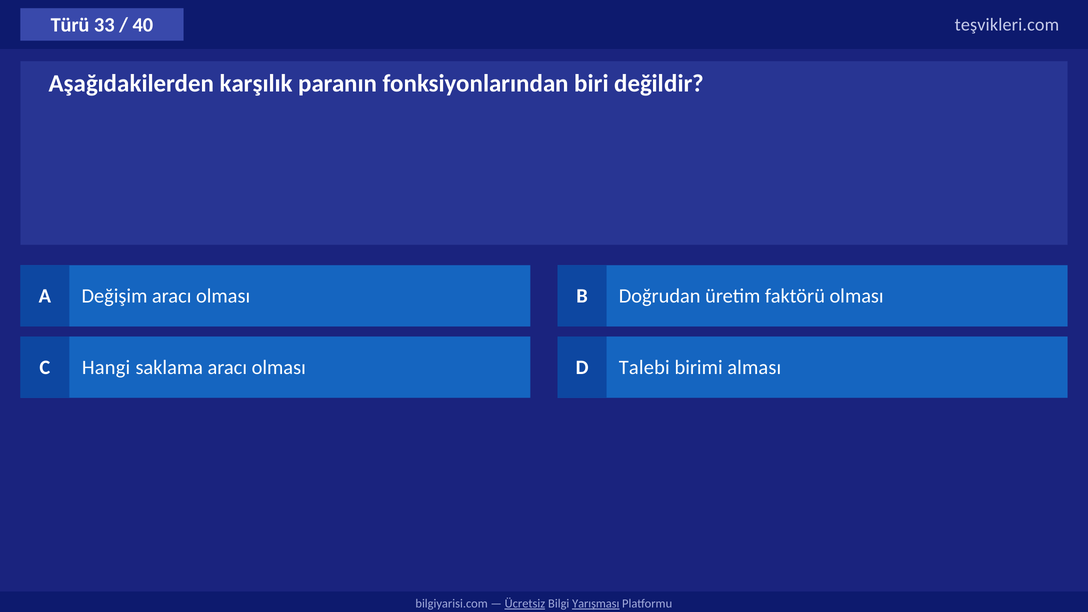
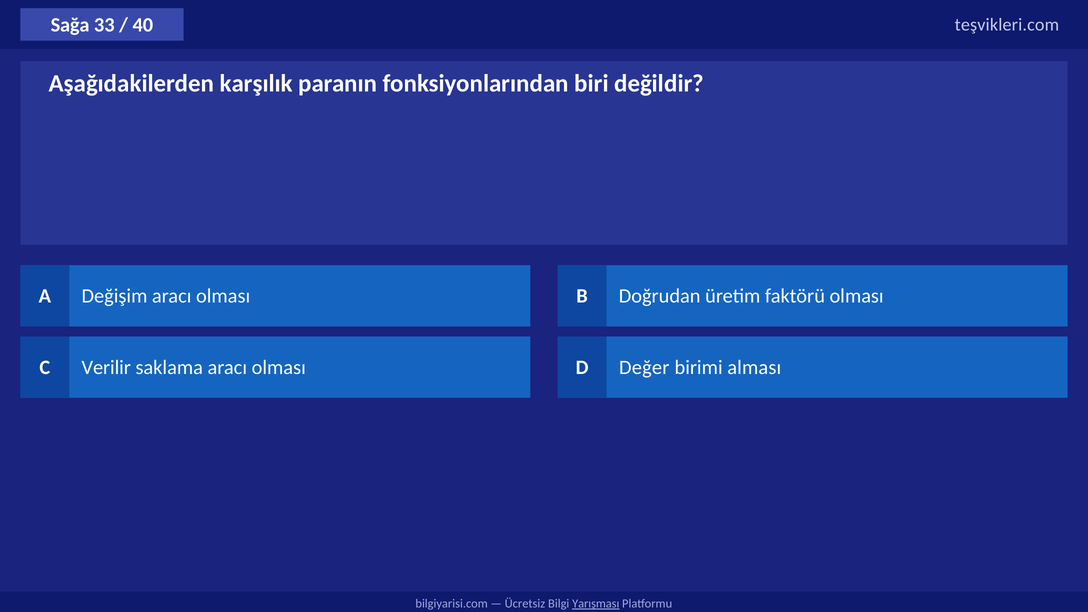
Türü: Türü -> Sağa (70, 25)
Hangi: Hangi -> Verilir (106, 367)
Talebi: Talebi -> Değer (644, 367)
Ücretsiz underline: present -> none (525, 604)
